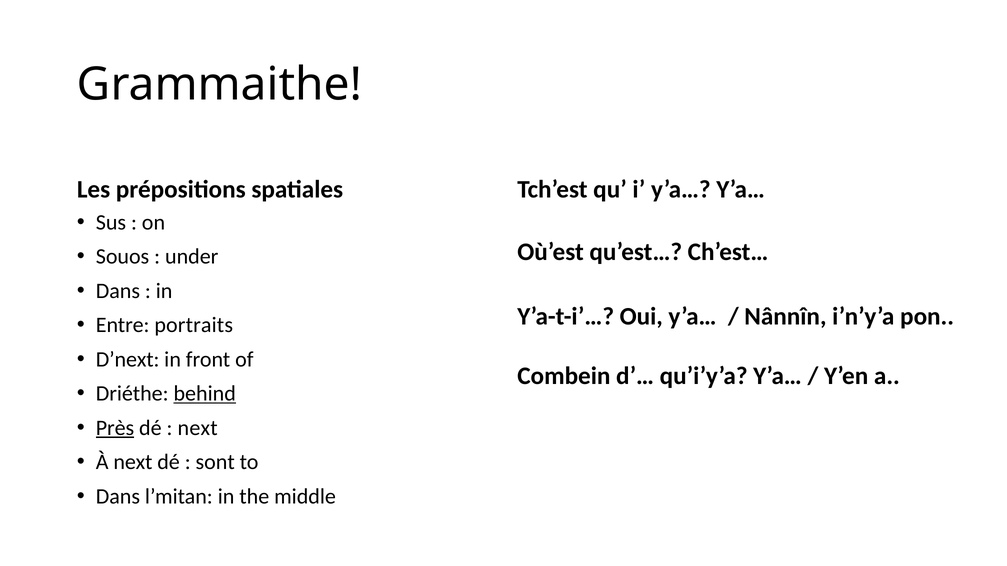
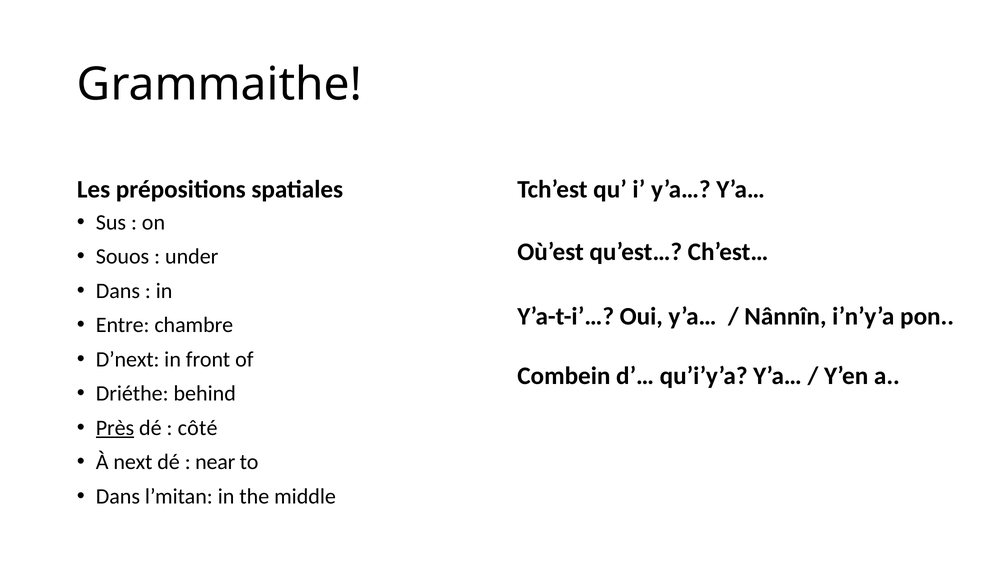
portraits: portraits -> chambre (194, 325)
behind underline: present -> none (205, 394)
next: next -> côté (198, 428)
sont: sont -> near (215, 462)
